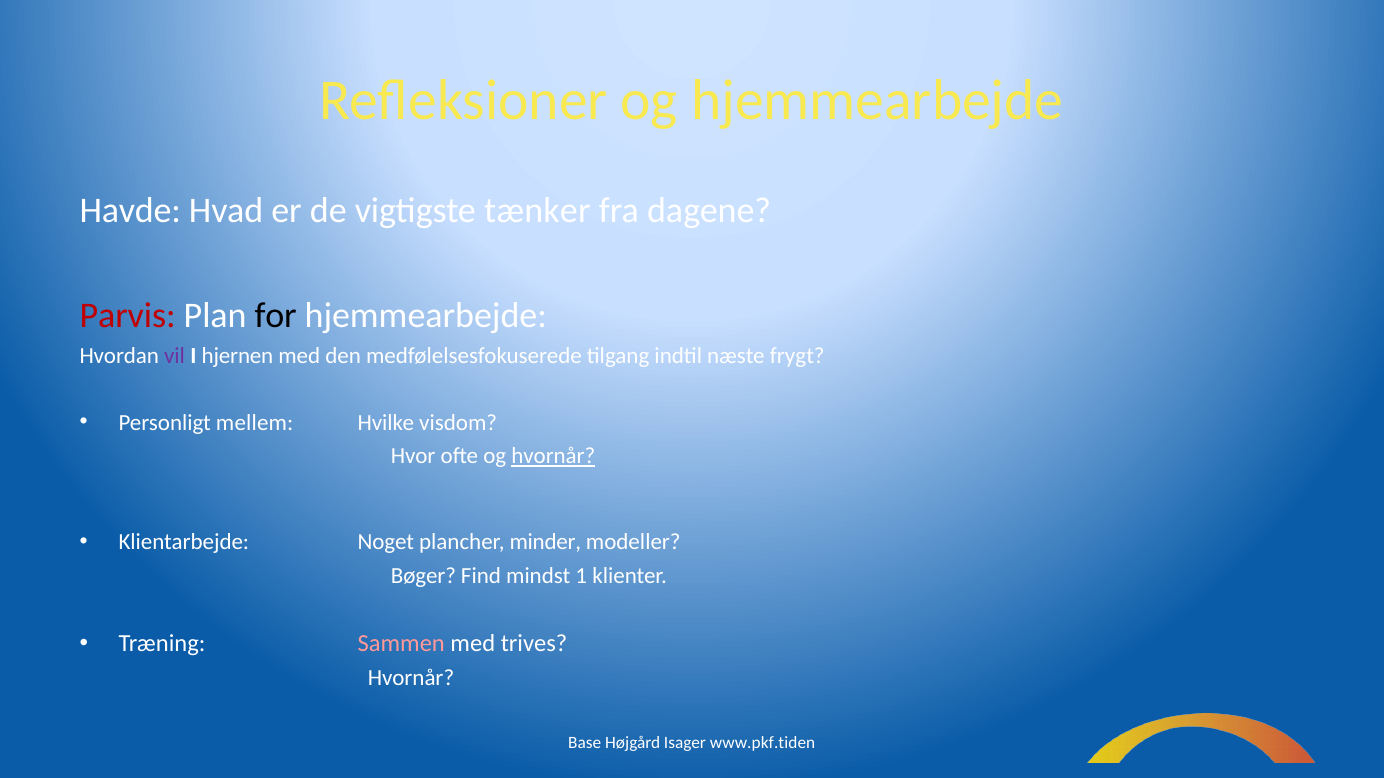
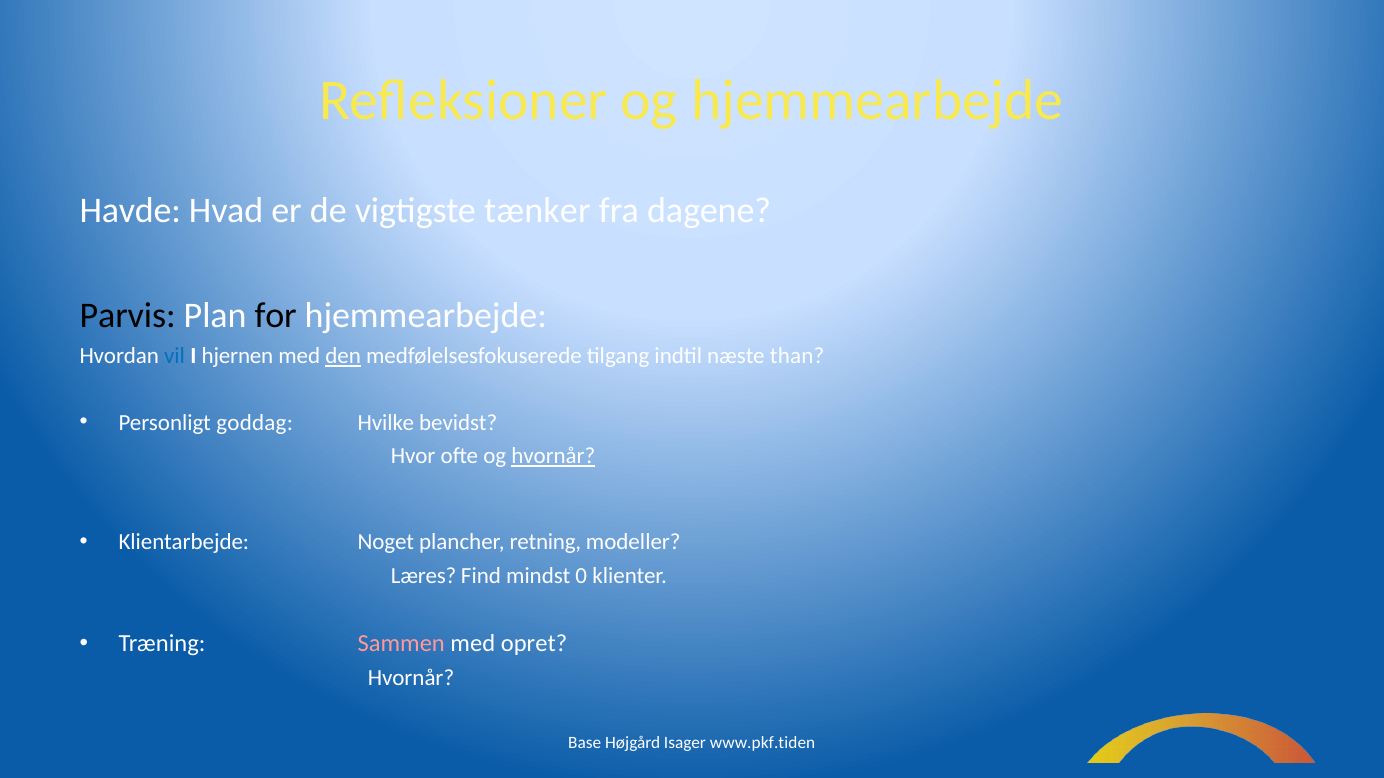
Parvis colour: red -> black (128, 316)
vil colour: purple -> blue (175, 356)
den underline: none -> present (343, 356)
frygt: frygt -> than (797, 356)
mellem: mellem -> goddag (255, 423)
visdom: visdom -> bevidst (458, 423)
minder: minder -> retning (545, 542)
Bøger: Bøger -> Læres (424, 576)
1: 1 -> 0 (581, 576)
trives: trives -> opret (534, 644)
